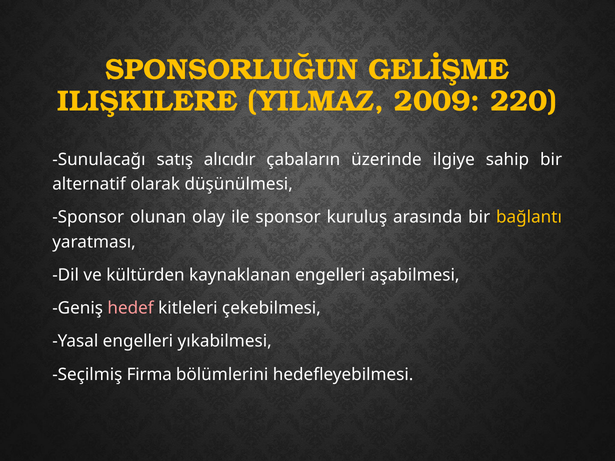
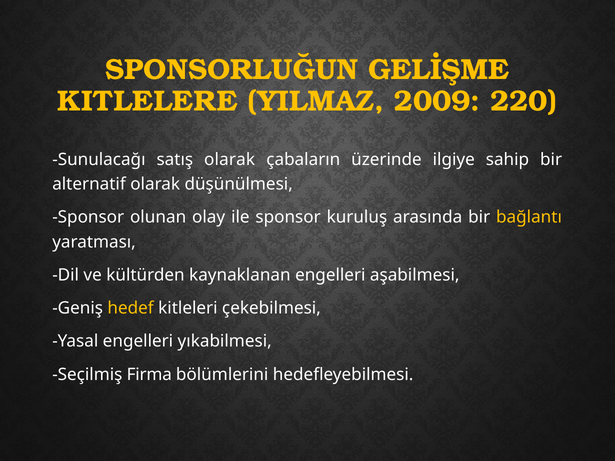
ILIŞKILERE: ILIŞKILERE -> KITLELERE (147, 101)
satış alıcıdır: alıcıdır -> olarak (230, 160)
hedef colour: pink -> yellow (131, 308)
